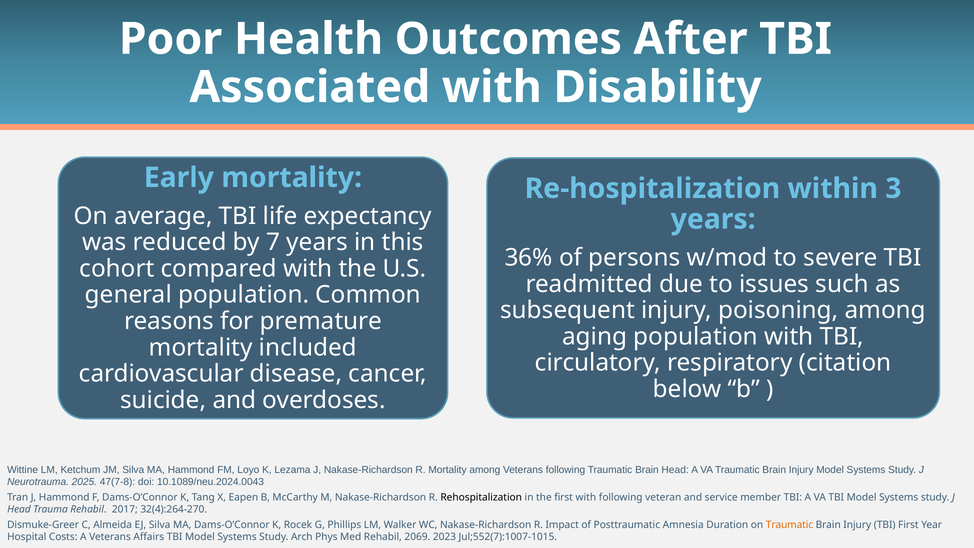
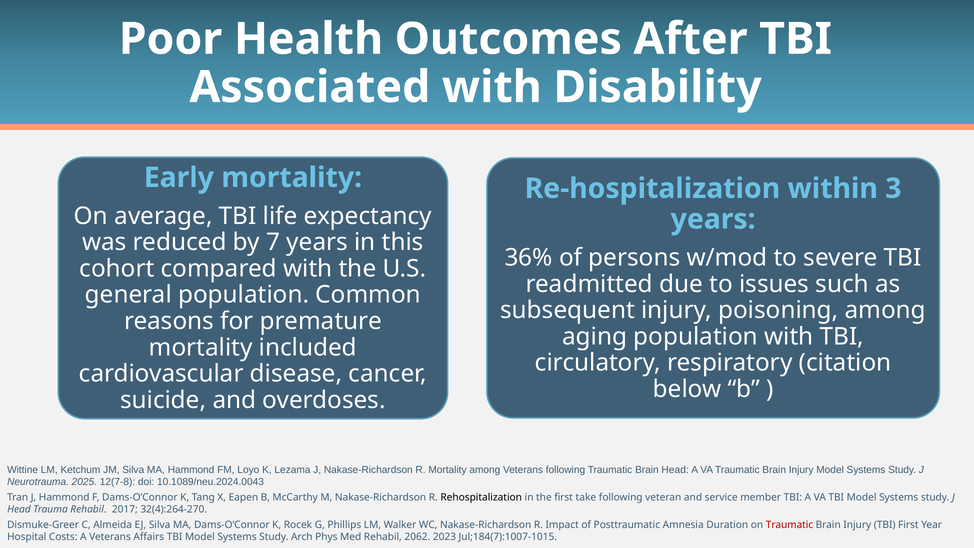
47(7-8: 47(7-8 -> 12(7-8 (118, 482)
first with: with -> take (586, 497)
Traumatic colour: orange -> red (790, 525)
2069: 2069 -> 2062 (417, 537)
Jul;552(7):1007-1015: Jul;552(7):1007-1015 -> Jul;184(7):1007-1015 (508, 537)
